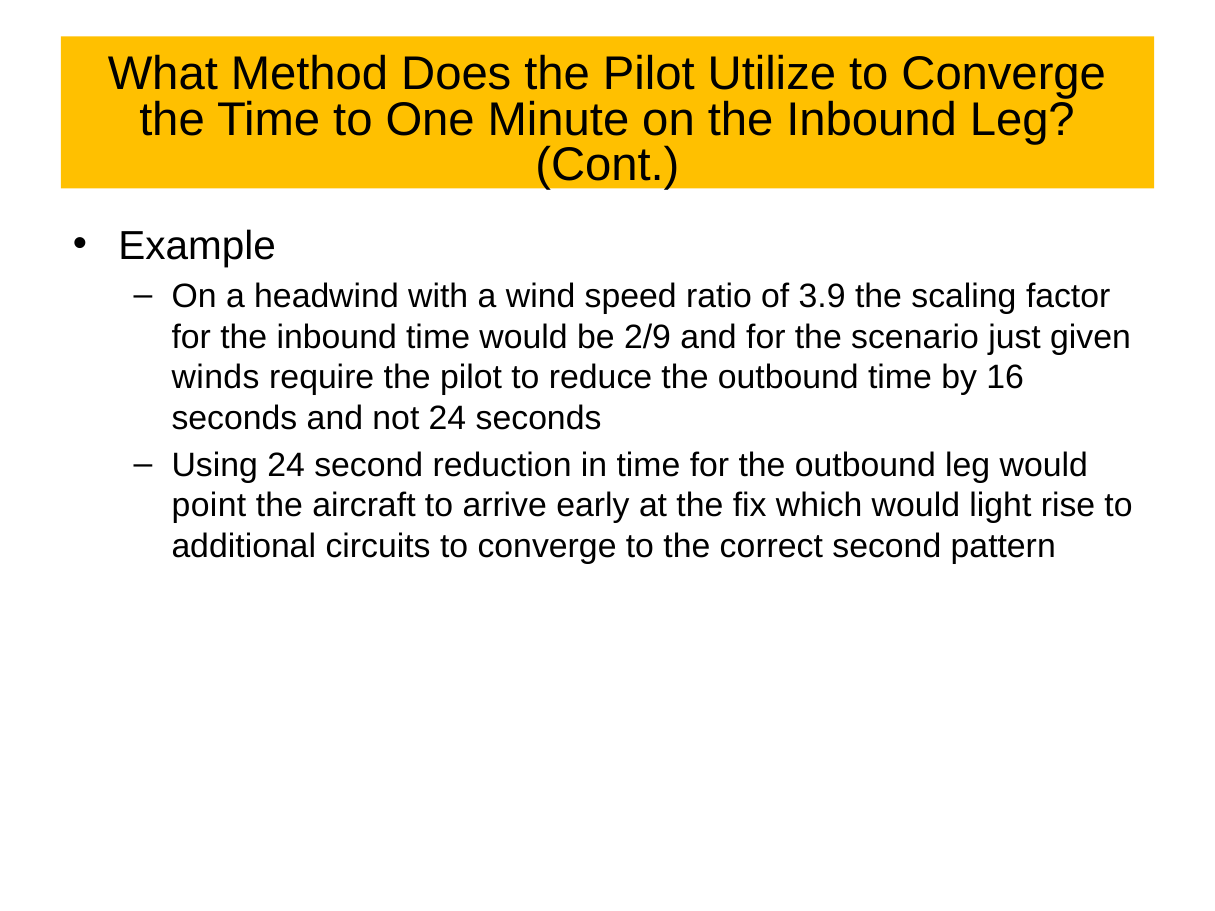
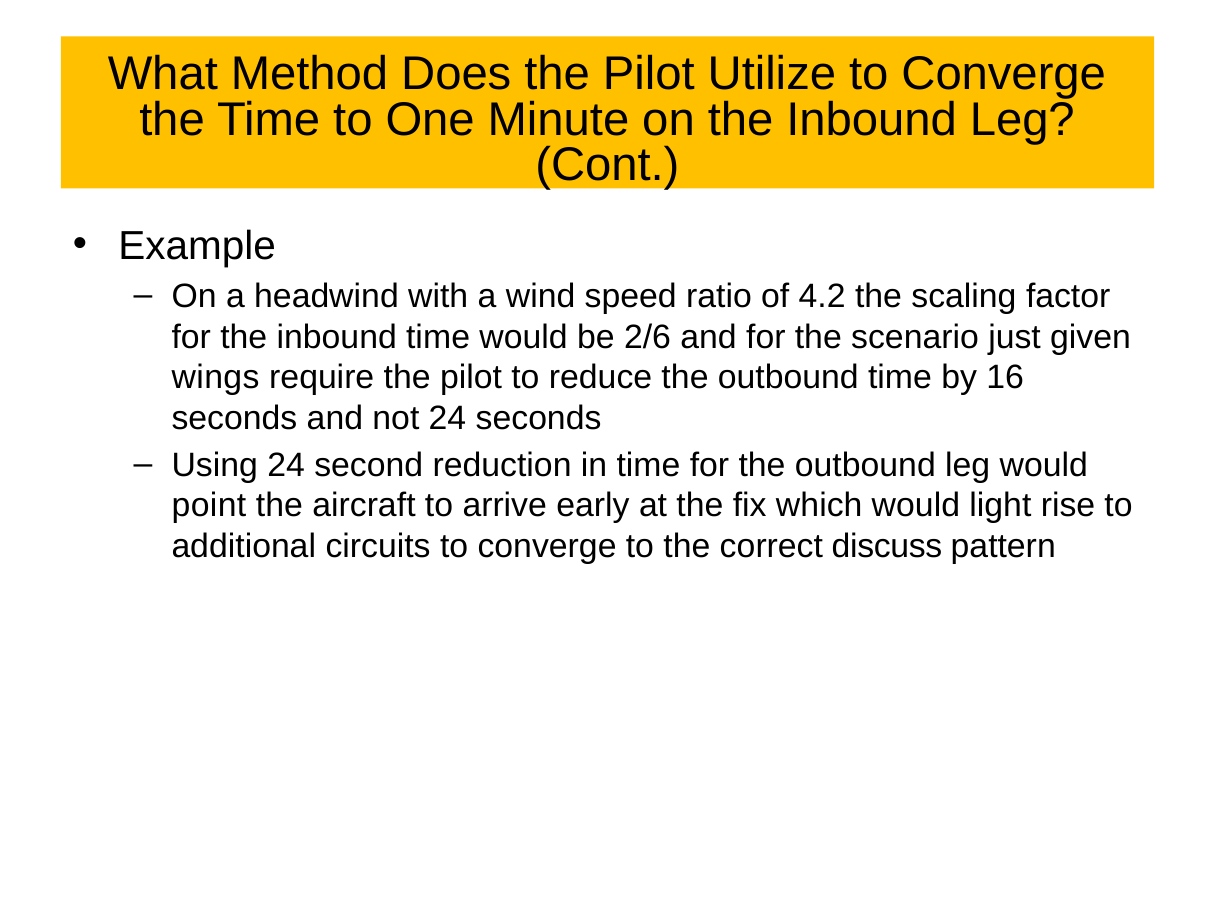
3.9: 3.9 -> 4.2 (822, 297)
2/9: 2/9 -> 2/6 (648, 337)
winds: winds -> wings (216, 378)
correct second: second -> discuss (887, 547)
